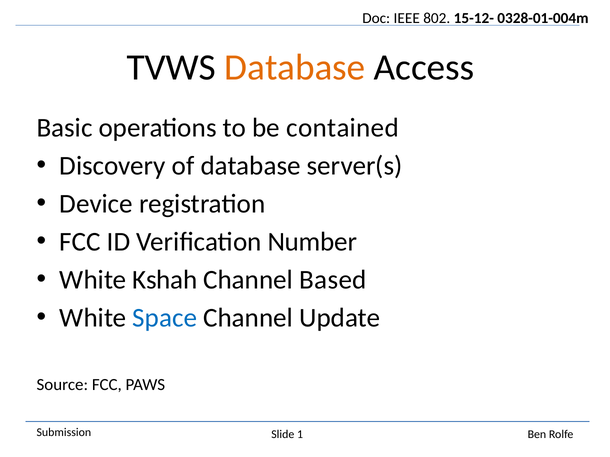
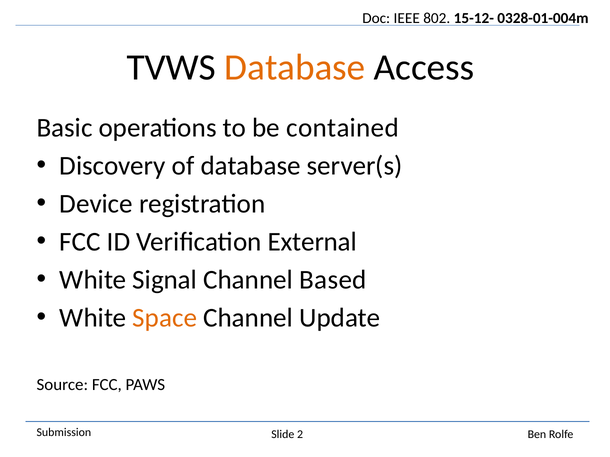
Number: Number -> External (312, 242)
Kshah: Kshah -> Signal (165, 280)
Space colour: blue -> orange (165, 318)
1: 1 -> 2 (300, 435)
